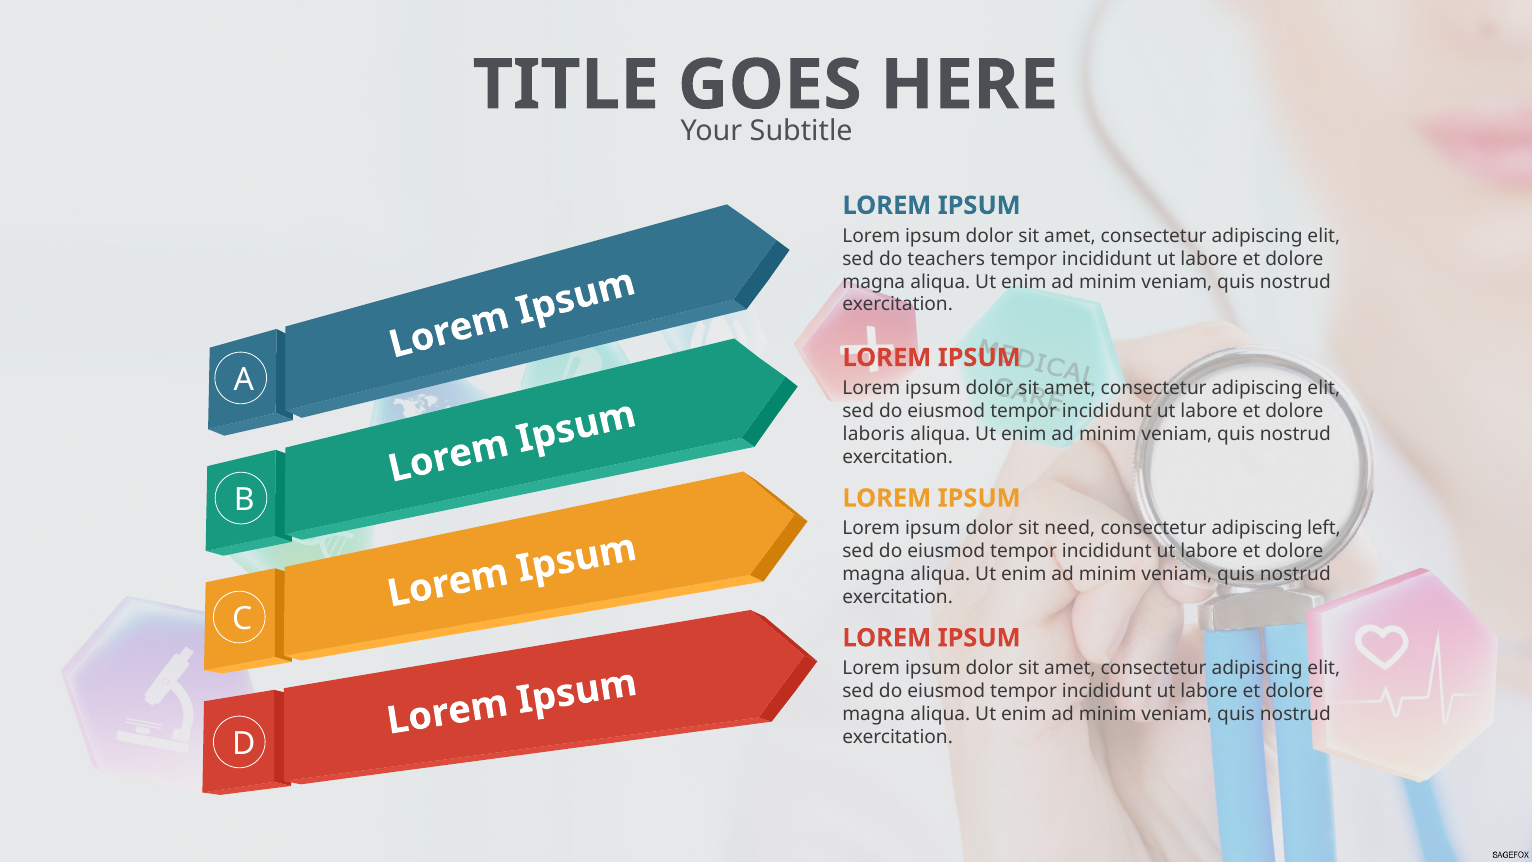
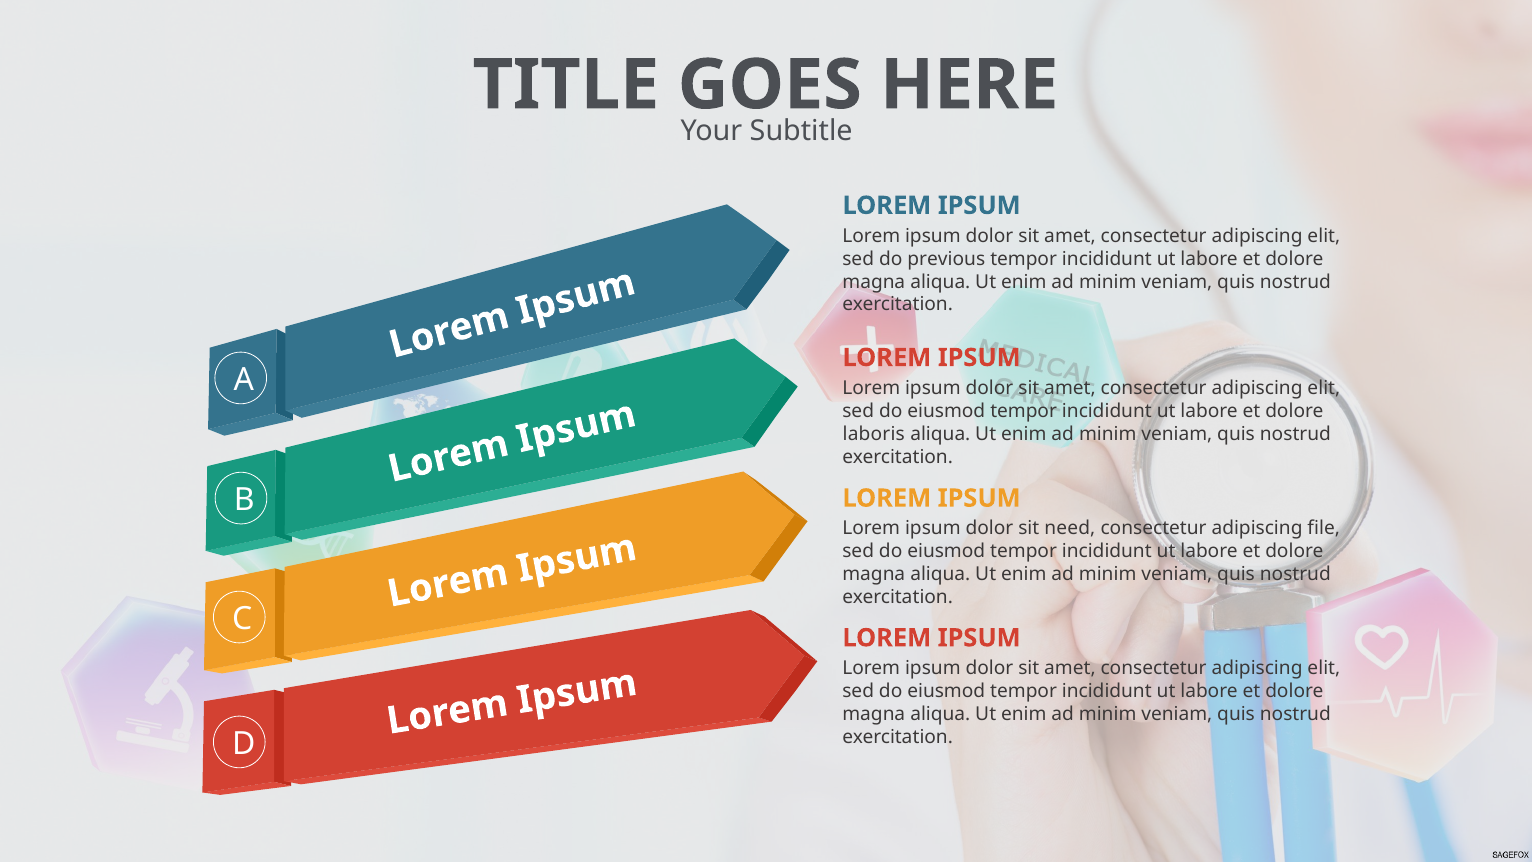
teachers: teachers -> previous (946, 259)
left: left -> file (1324, 528)
